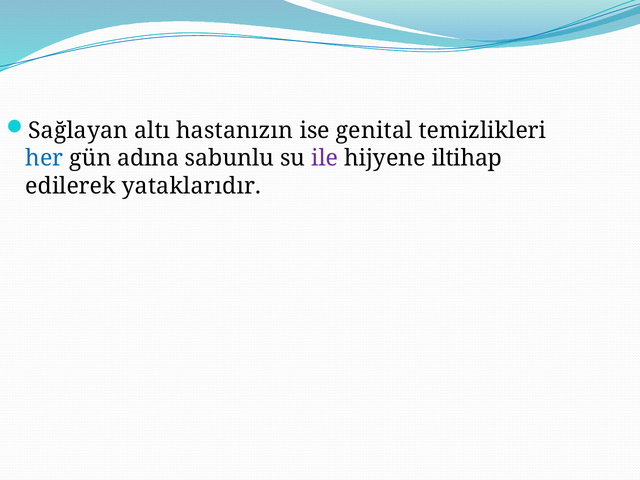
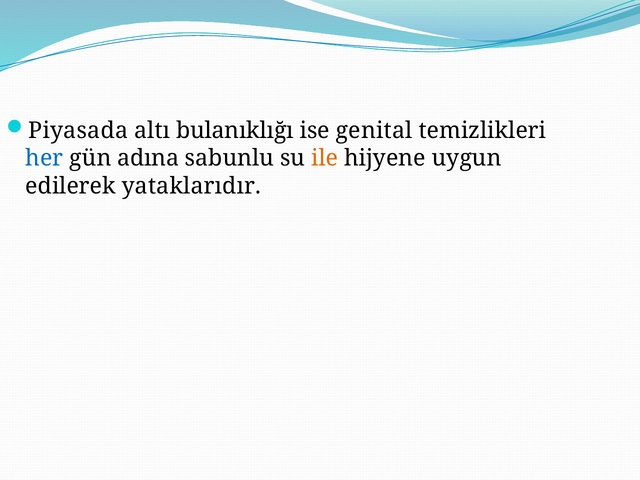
Sağlayan: Sağlayan -> Piyasada (78, 131)
hastanızın: hastanızın -> bulanıklığı (235, 131)
ile colour: purple -> orange (325, 158)
iltihap: iltihap -> uygun (467, 158)
